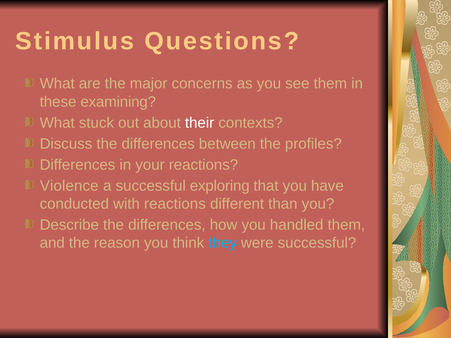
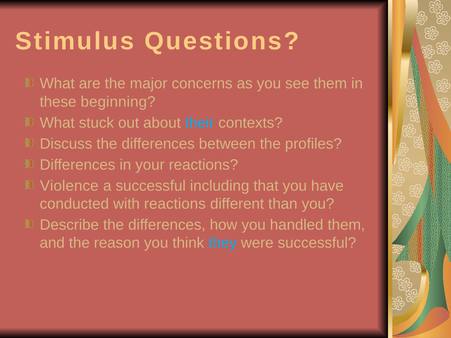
examining: examining -> beginning (118, 102)
their colour: white -> light blue (200, 123)
exploring: exploring -> including (220, 186)
